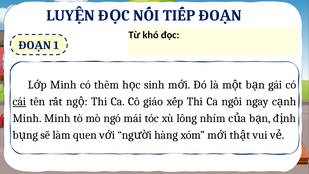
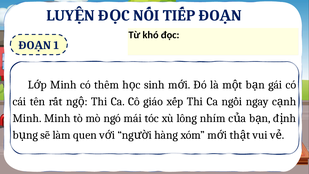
cái underline: present -> none (19, 101)
